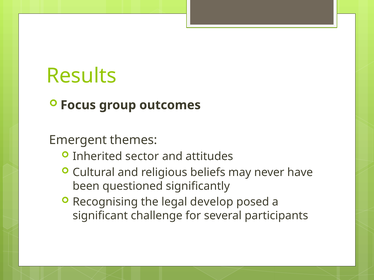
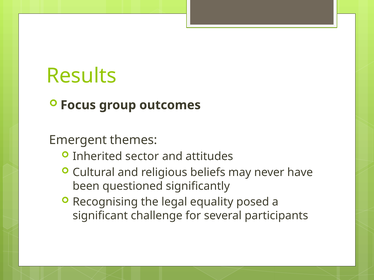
develop: develop -> equality (212, 202)
